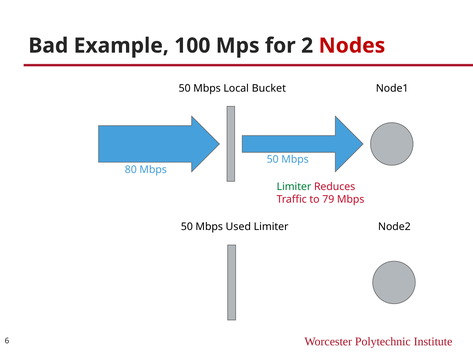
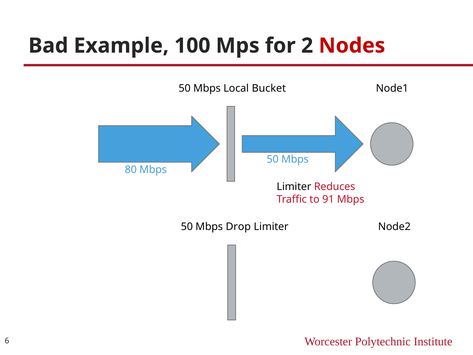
Limiter colour: green -> black (294, 187)
79: 79 -> 91 (328, 199)
Used: Used -> Drop (238, 227)
